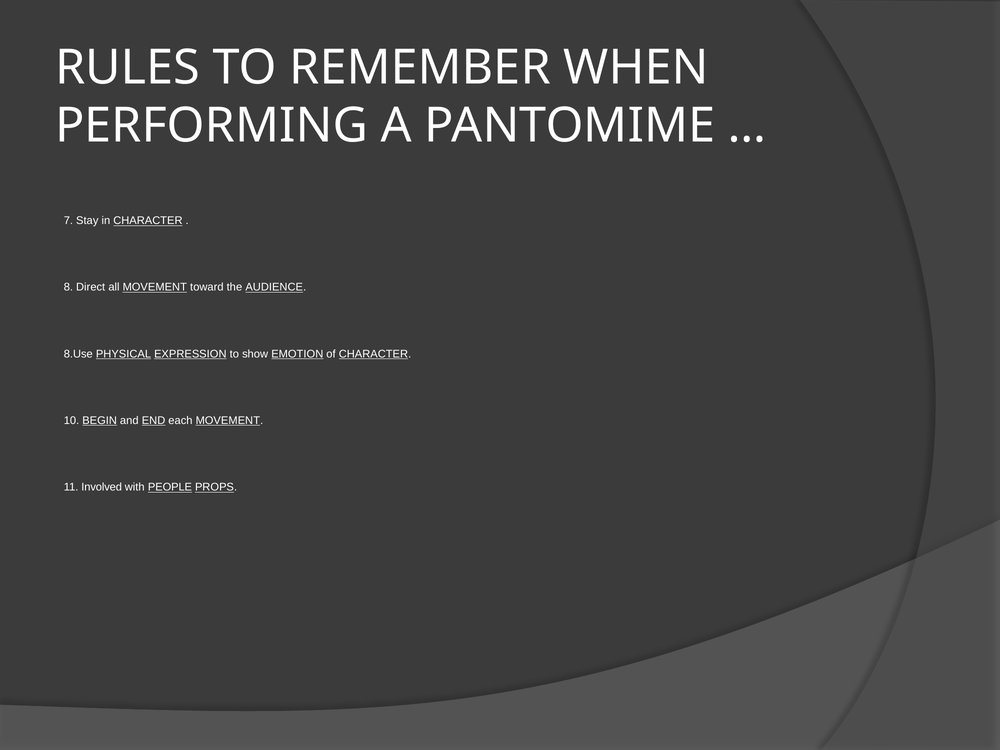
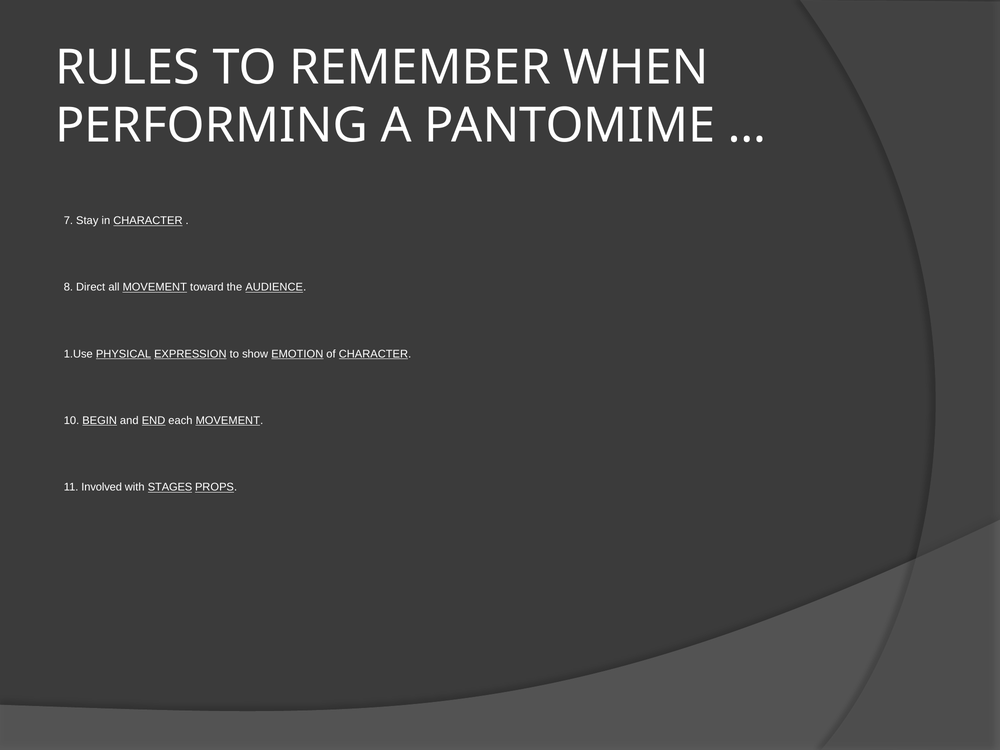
8.Use: 8.Use -> 1.Use (78, 354)
PEOPLE: PEOPLE -> STAGES (170, 487)
